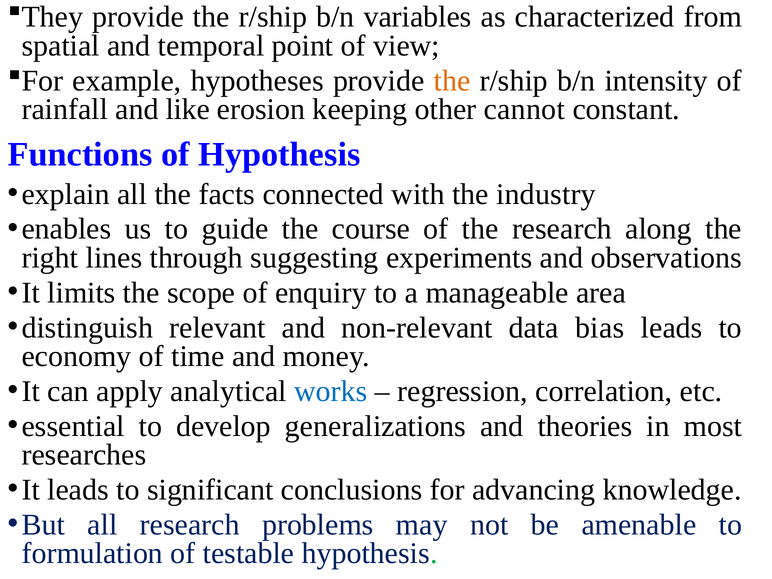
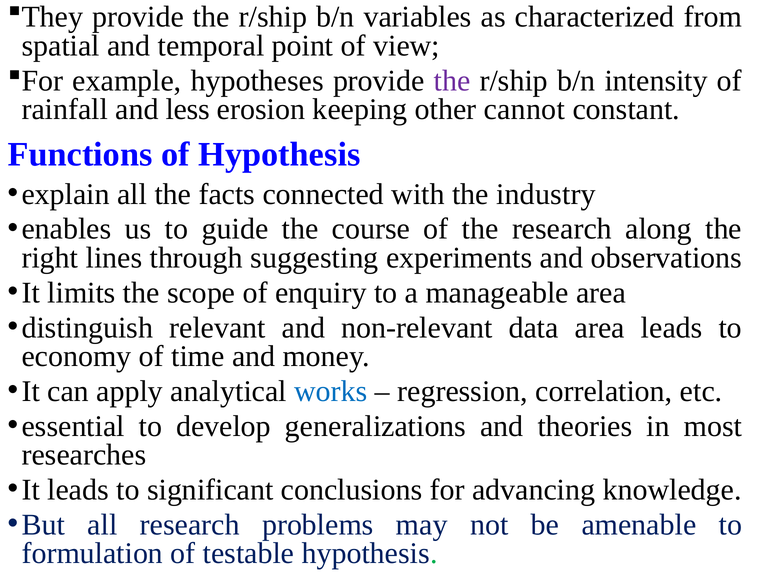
the colour: orange -> purple (452, 81)
like: like -> less (188, 110)
data bias: bias -> area (600, 328)
